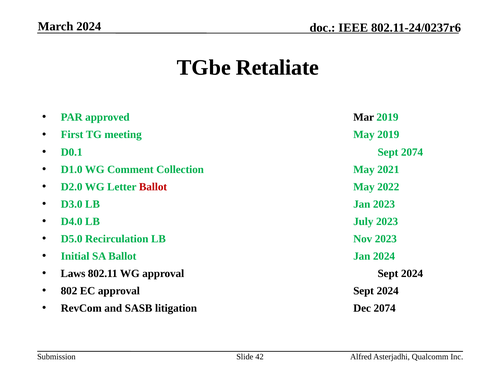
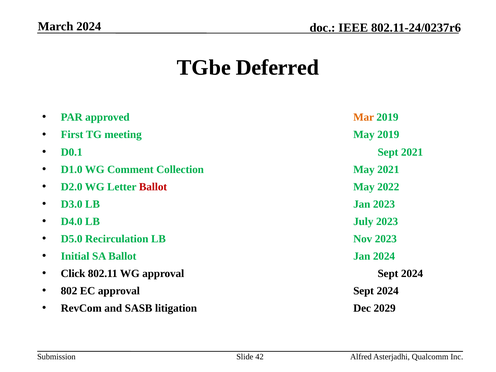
Retaliate: Retaliate -> Deferred (277, 68)
Mar colour: black -> orange (364, 117)
Sept 2074: 2074 -> 2021 (412, 152)
Laws: Laws -> Click (73, 274)
Dec 2074: 2074 -> 2029 (385, 308)
